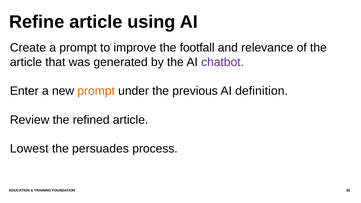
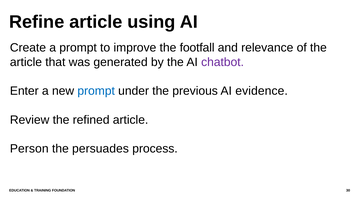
prompt colour: orange -> blue (96, 91)
definition: definition -> evidence (262, 91)
Lowest: Lowest -> Person (29, 149)
